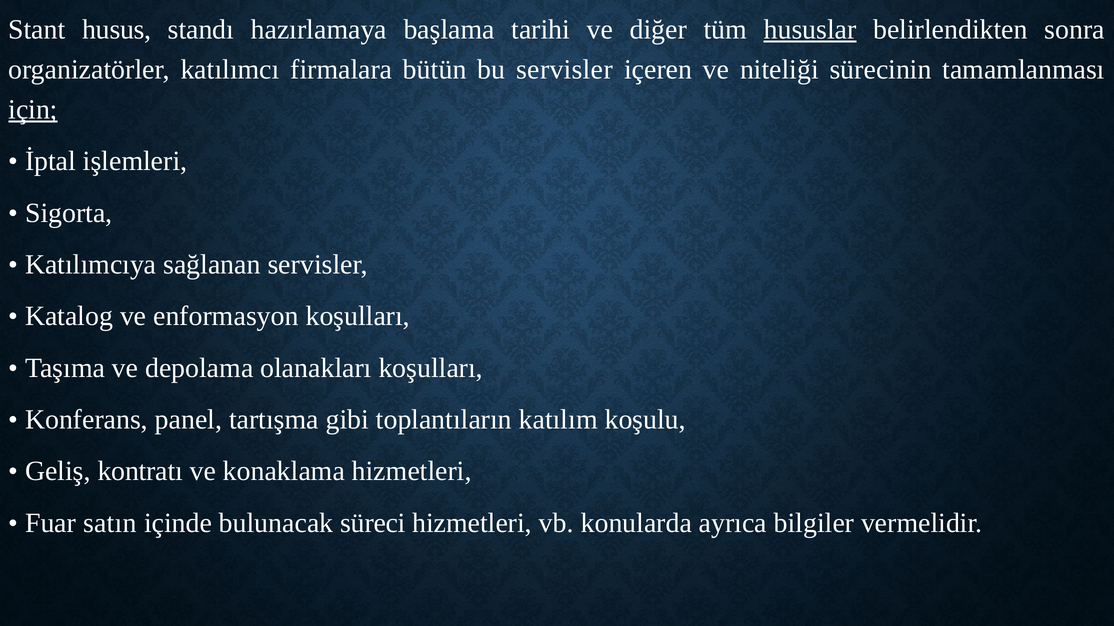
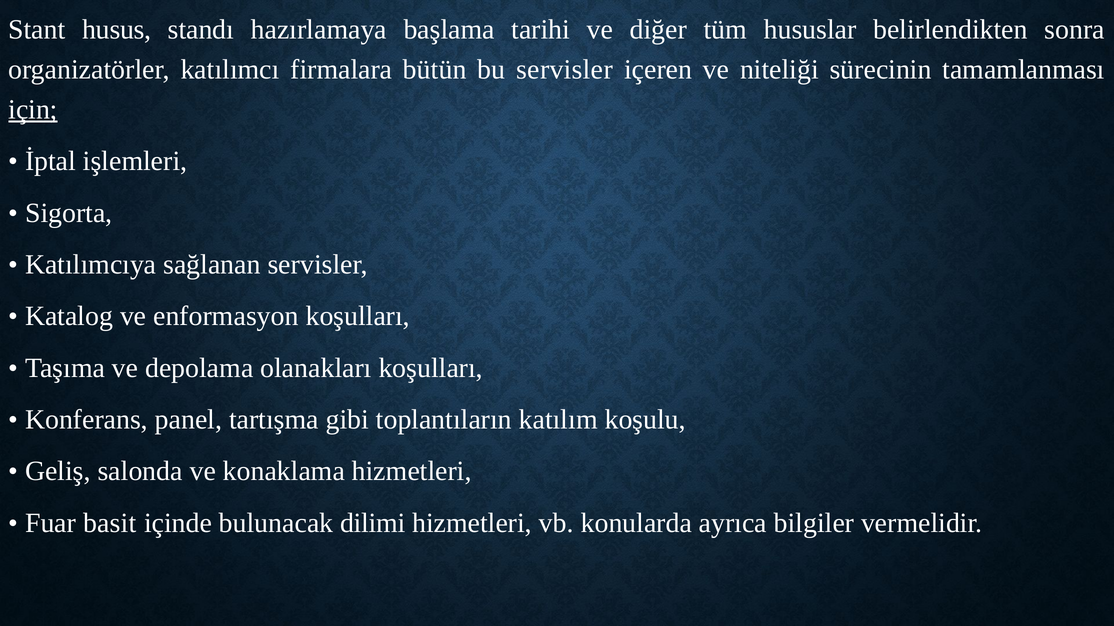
hususlar underline: present -> none (810, 30)
kontratı: kontratı -> salonda (140, 472)
satın: satın -> basit (110, 523)
süreci: süreci -> dilimi (373, 523)
